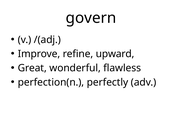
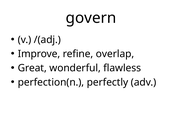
upward: upward -> overlap (115, 54)
